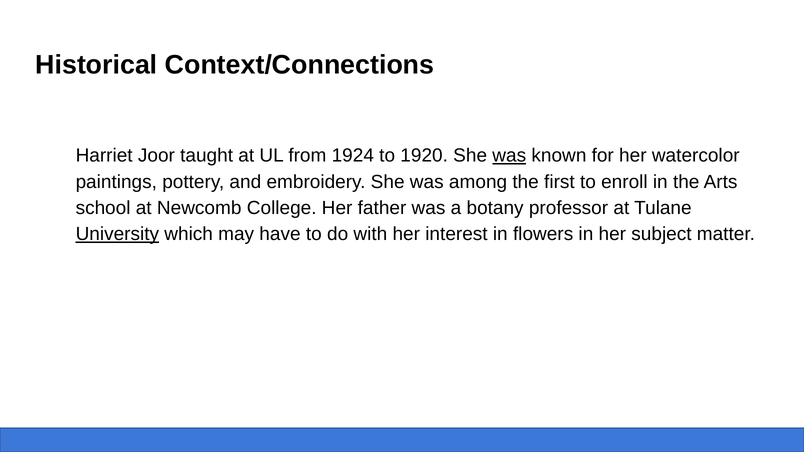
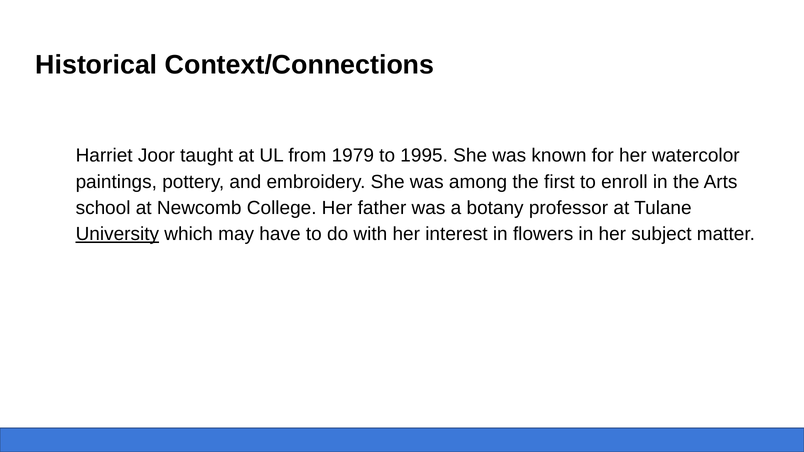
1924: 1924 -> 1979 (353, 156)
1920: 1920 -> 1995 (424, 156)
was underline: present -> none (509, 156)
